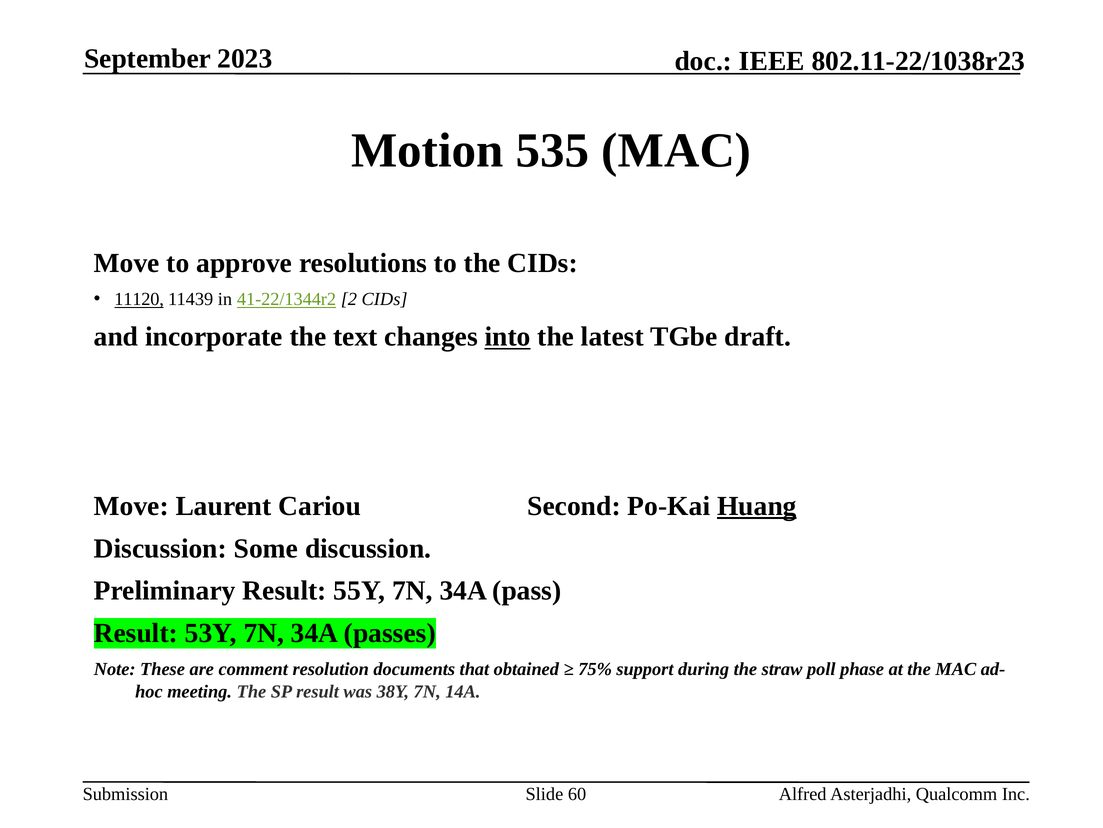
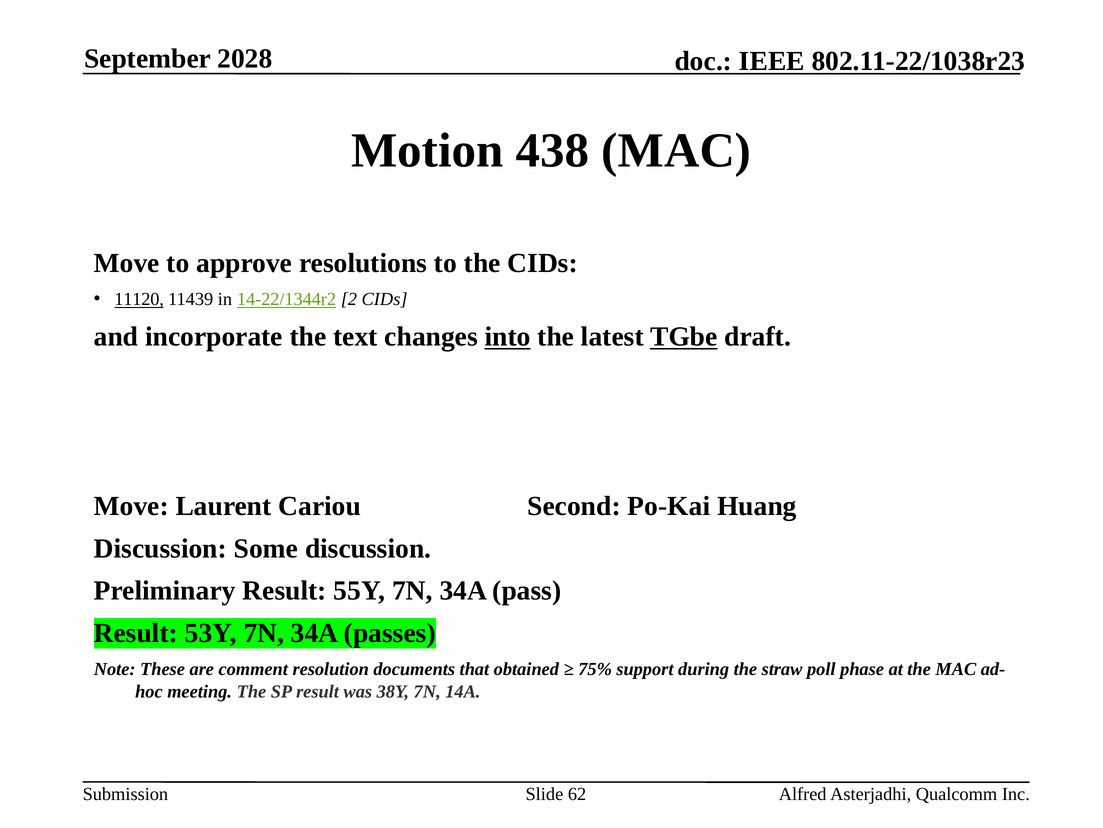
2023: 2023 -> 2028 (245, 58)
535: 535 -> 438 (552, 150)
41-22/1344r2: 41-22/1344r2 -> 14-22/1344r2 (287, 299)
TGbe underline: none -> present (684, 337)
Huang underline: present -> none (757, 506)
60: 60 -> 62 (577, 793)
